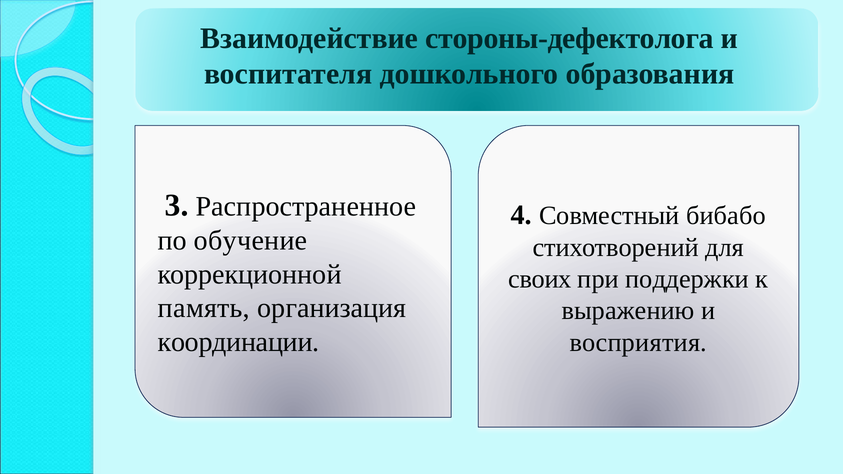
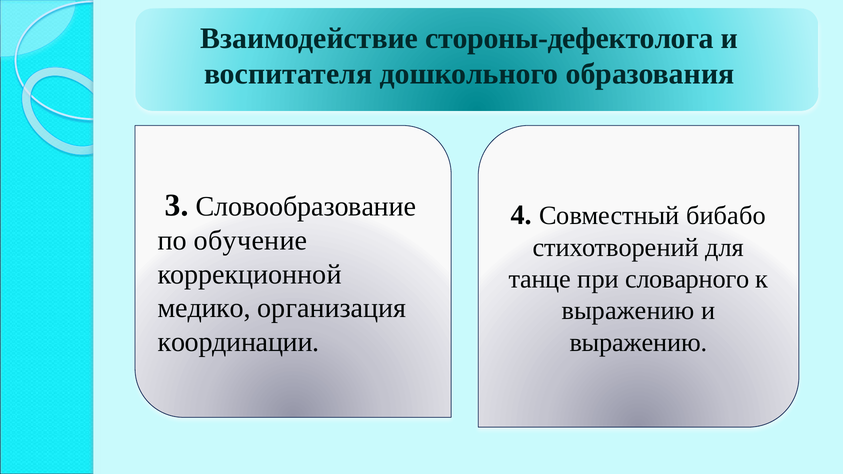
Распространенное: Распространенное -> Словообразование (306, 206)
своих: своих -> танце (540, 279)
поддержки: поддержки -> словарного (687, 279)
память: память -> медико (204, 308)
восприятия: восприятия -> выражению (639, 343)
